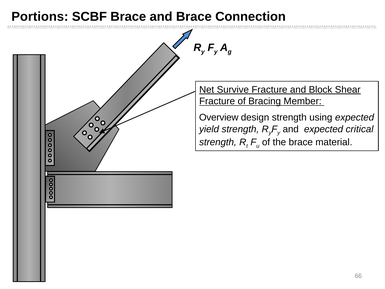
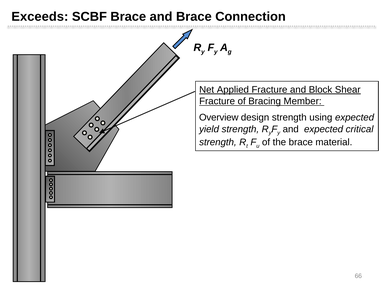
Portions: Portions -> Exceeds (40, 17)
Survive: Survive -> Applied (233, 90)
